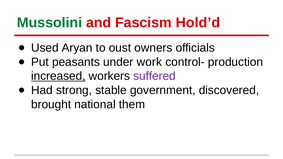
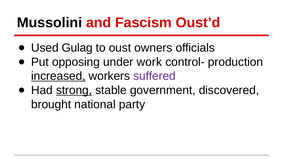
Mussolini colour: green -> black (50, 23)
Hold’d: Hold’d -> Oust’d (198, 23)
Aryan: Aryan -> Gulag (77, 48)
peasants: peasants -> opposing (76, 62)
strong underline: none -> present (74, 90)
them: them -> party (132, 104)
